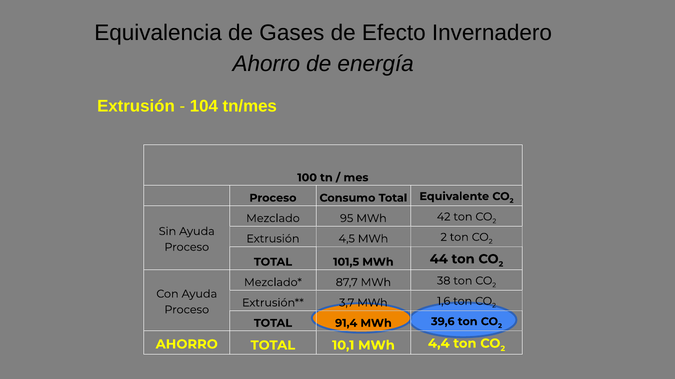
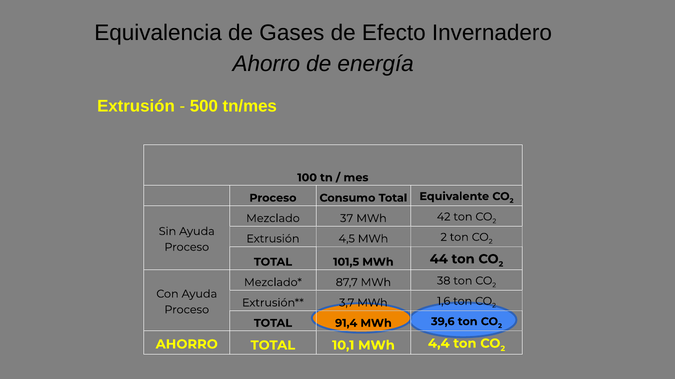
104: 104 -> 500 (204, 107)
95: 95 -> 37 (347, 219)
